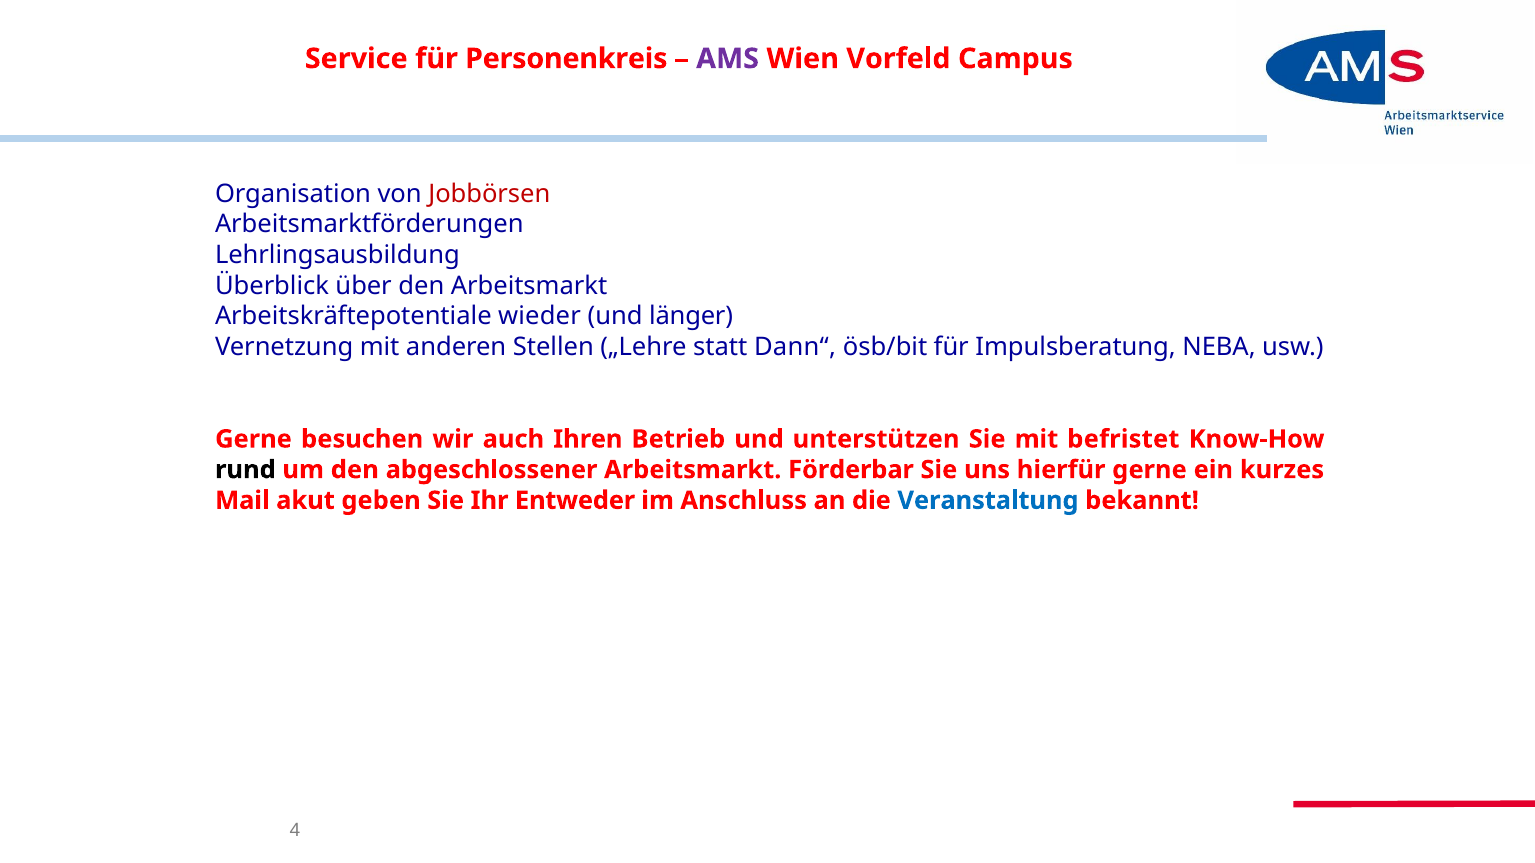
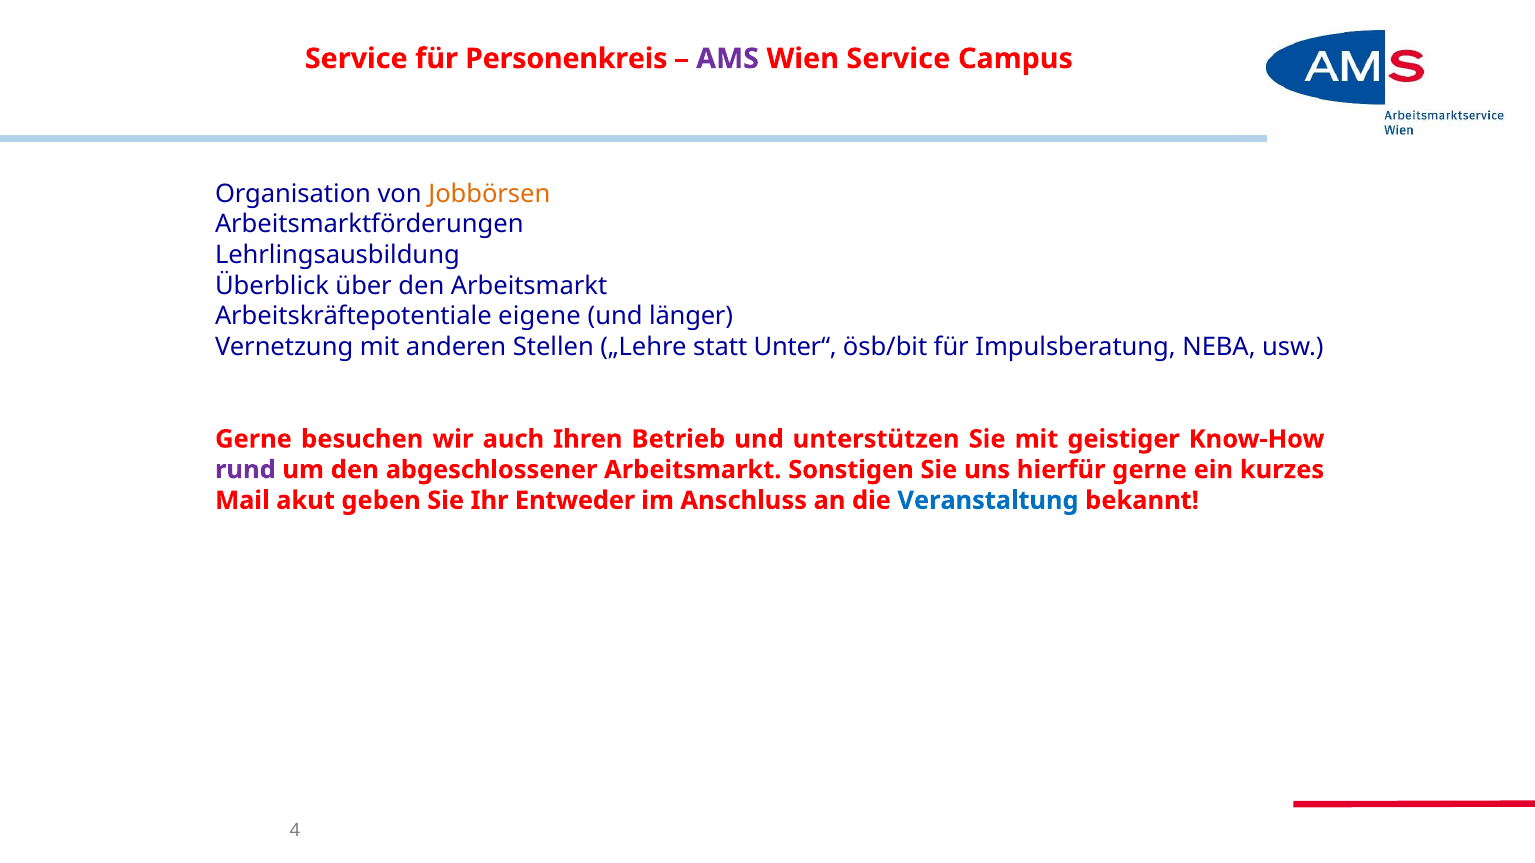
Wien Vorfeld: Vorfeld -> Service (898, 59)
Jobbörsen colour: red -> orange (489, 194)
wieder: wieder -> eigene (539, 317)
Dann“: Dann“ -> Unter“ (795, 347)
befristet: befristet -> geistiger (1124, 439)
rund colour: black -> purple (245, 470)
Förderbar: Förderbar -> Sonstigen (851, 470)
